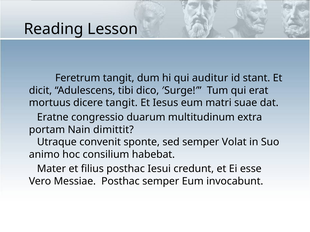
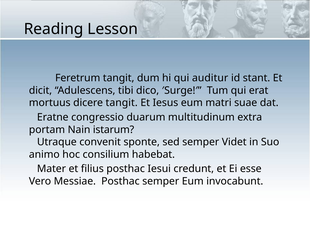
dimittit: dimittit -> istarum (114, 130)
Volat: Volat -> Videt (234, 142)
